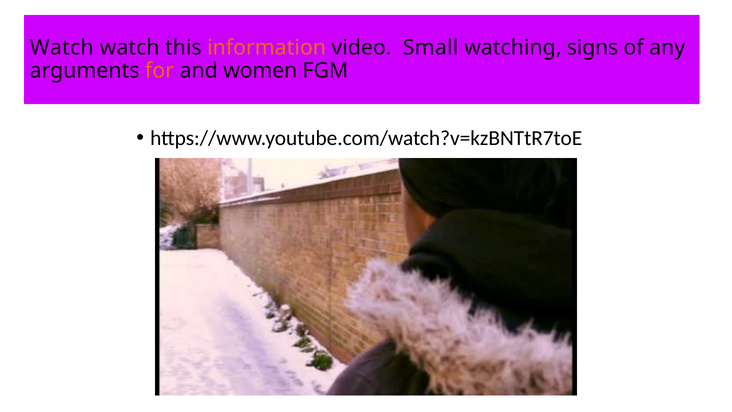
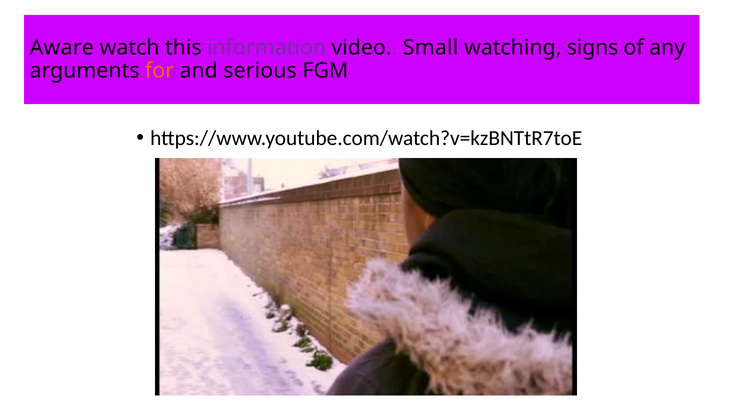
Watch: Watch -> Aware (62, 48)
information colour: orange -> purple (267, 48)
women: women -> serious (260, 71)
